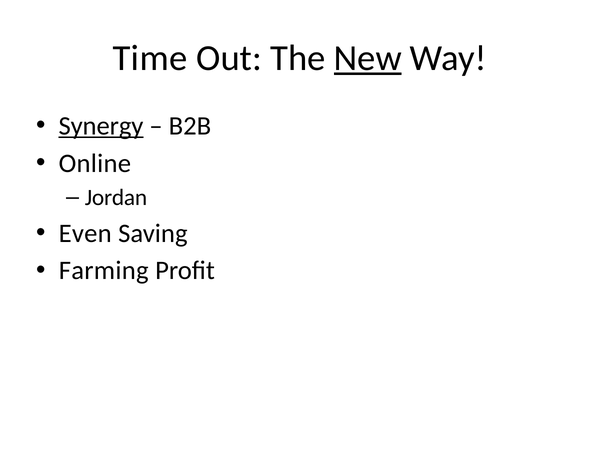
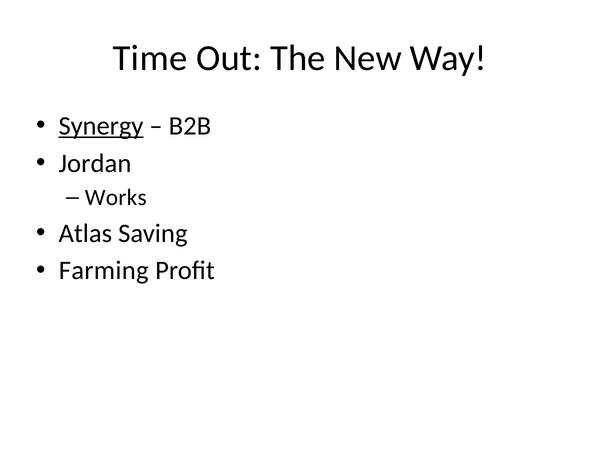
New underline: present -> none (368, 58)
Online: Online -> Jordan (95, 163)
Jordan: Jordan -> Works (116, 198)
Even: Even -> Atlas (85, 233)
